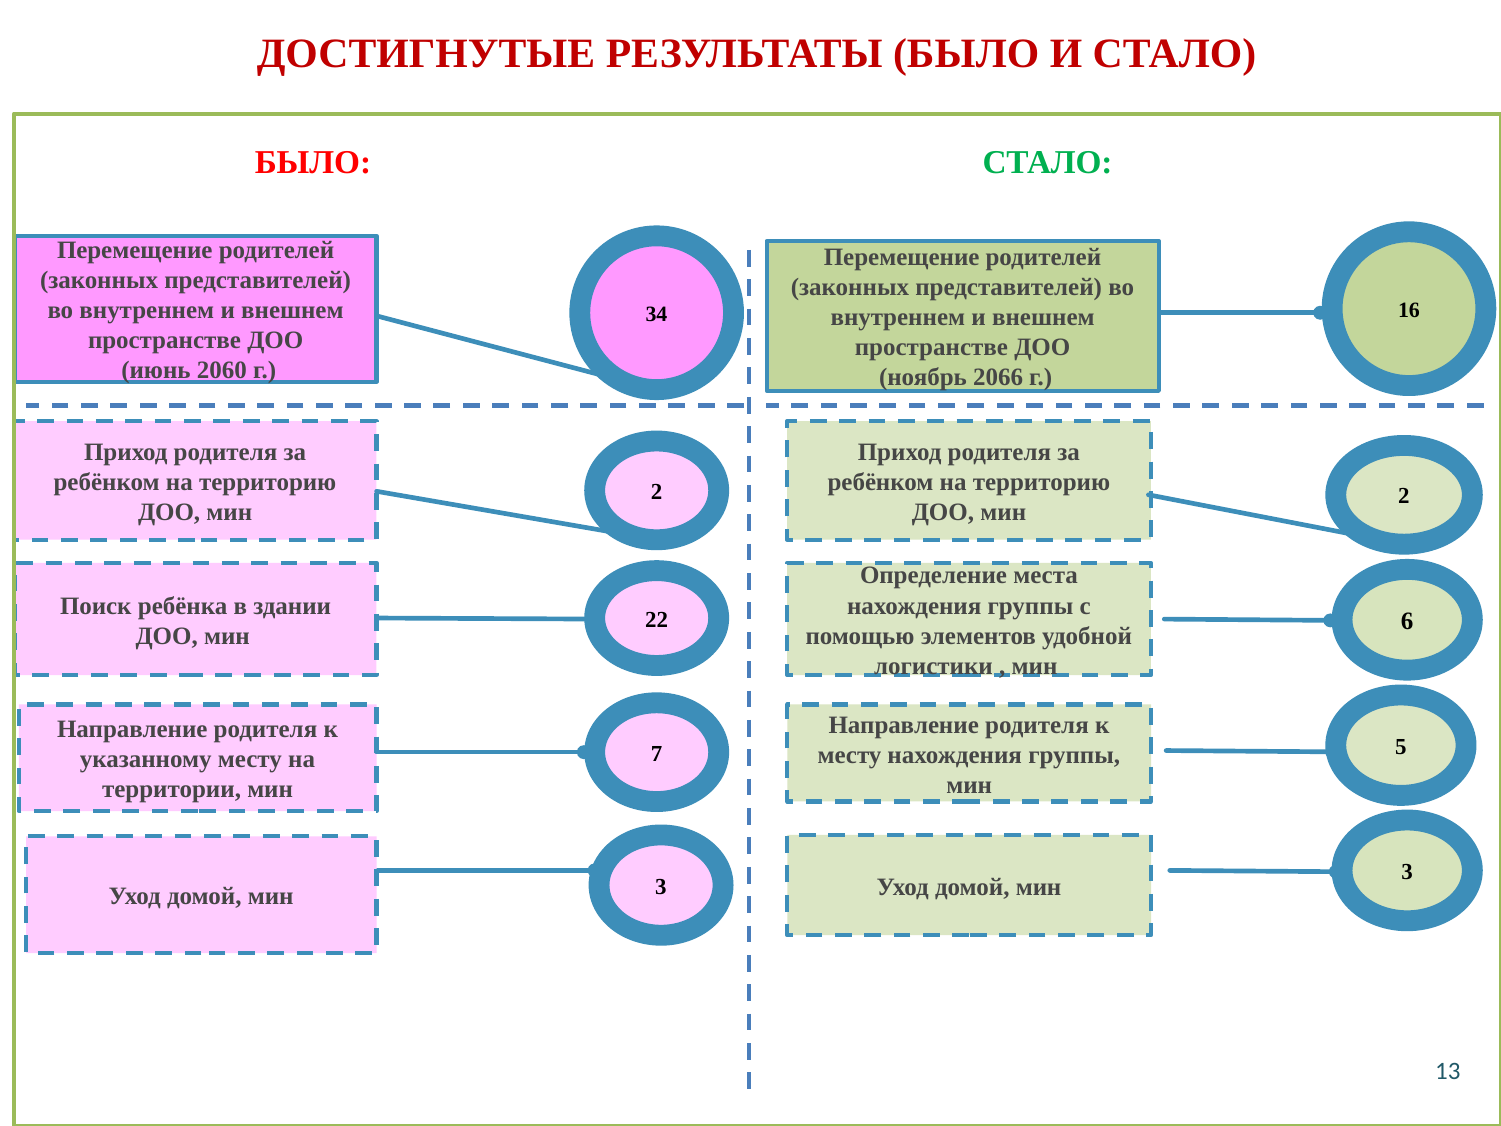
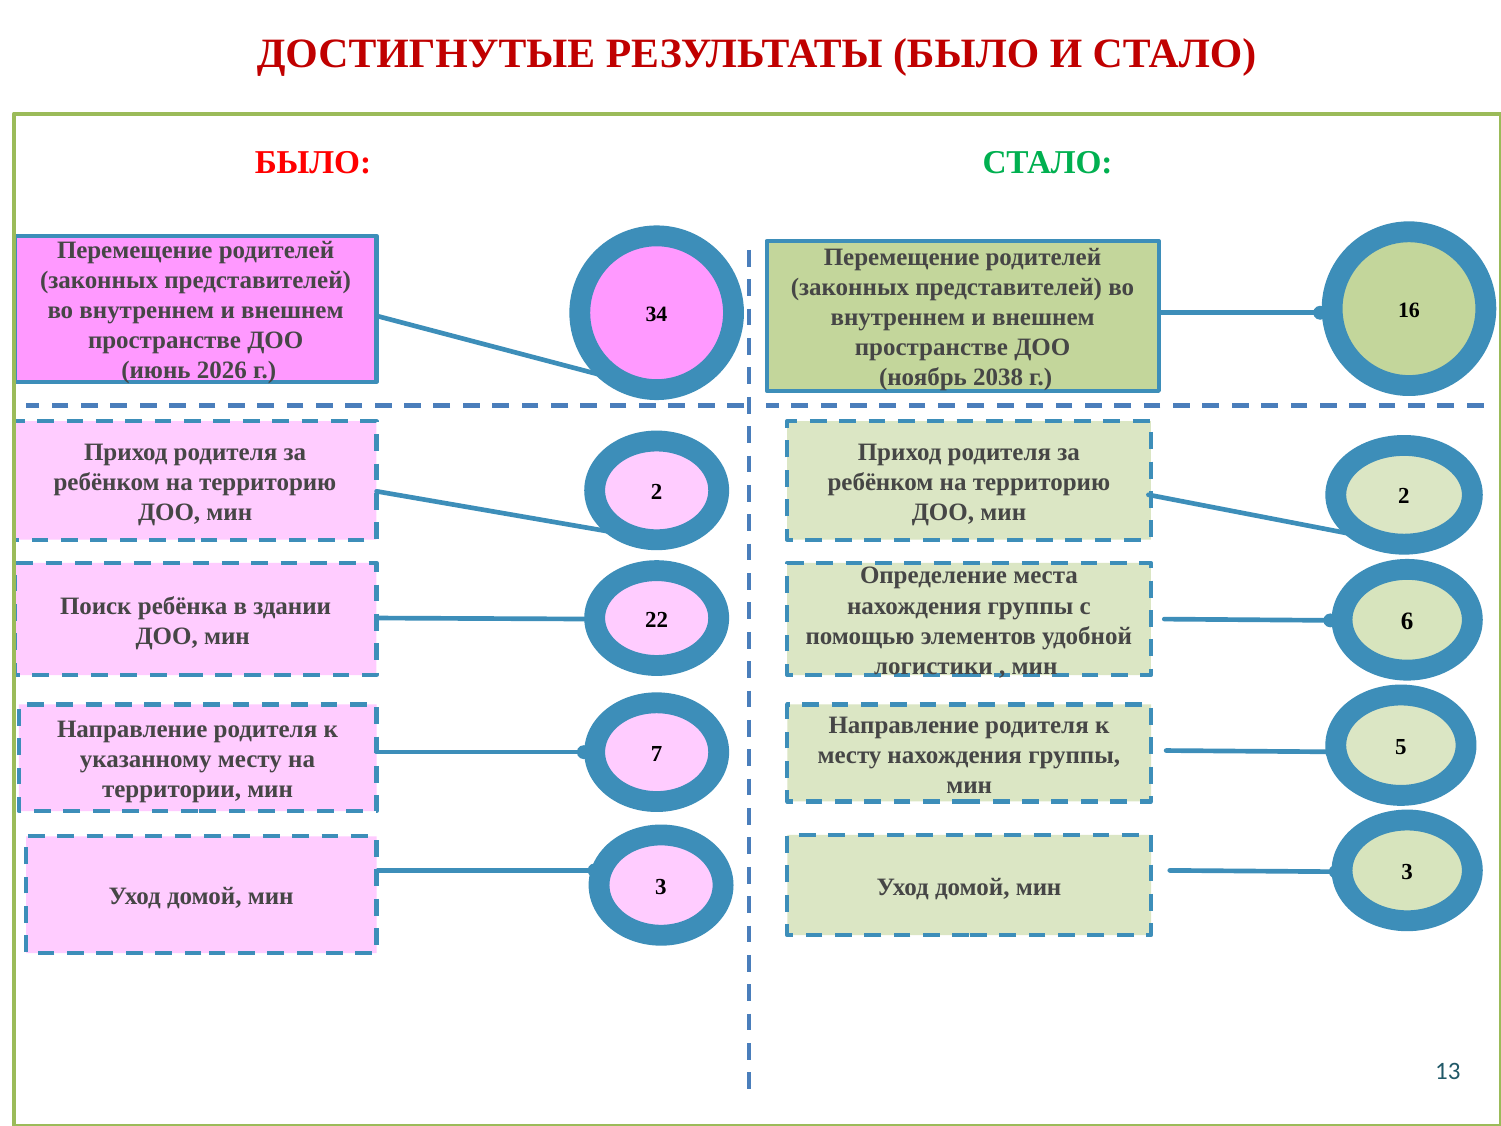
2060: 2060 -> 2026 (222, 371)
2066: 2066 -> 2038 (998, 378)
